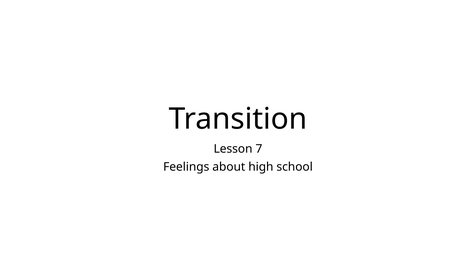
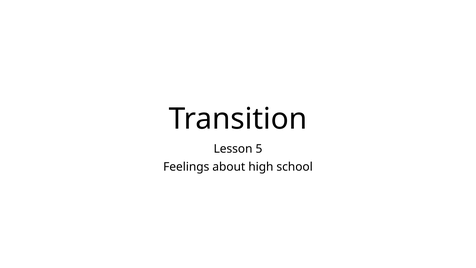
7: 7 -> 5 (259, 149)
